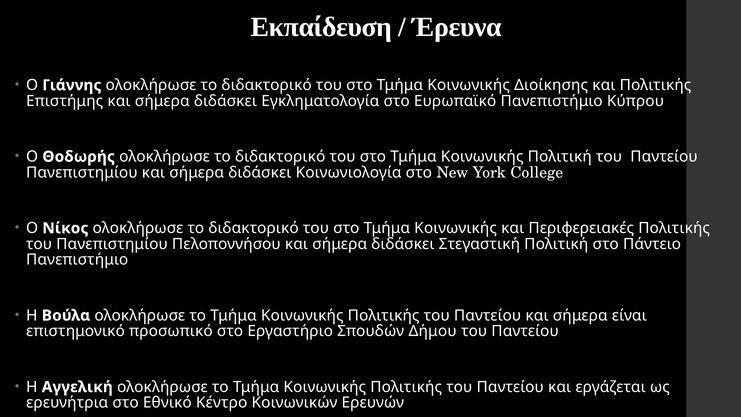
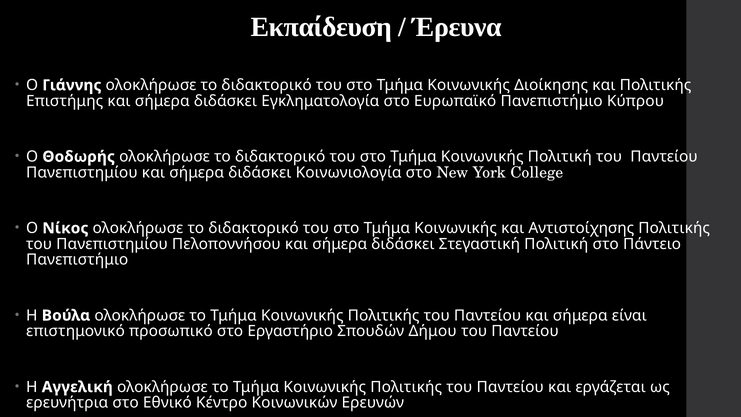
Περιφερειακές: Περιφερειακές -> Αντιστοίχησης (581, 228)
